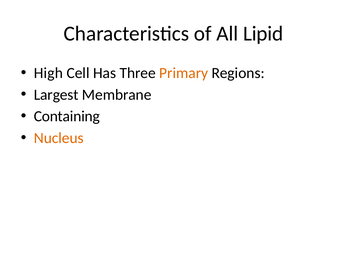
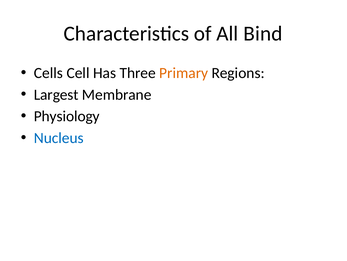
Lipid: Lipid -> Bind (263, 34)
High: High -> Cells (48, 73)
Containing: Containing -> Physiology (67, 116)
Nucleus colour: orange -> blue (59, 138)
